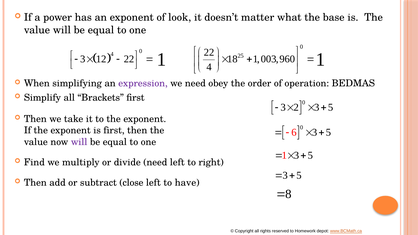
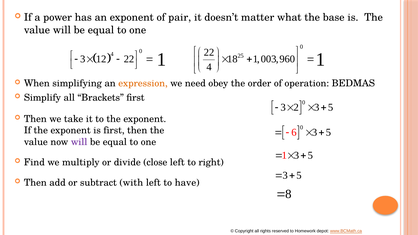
look: look -> pair (180, 17)
expression colour: purple -> orange (143, 84)
divide need: need -> close (155, 162)
close: close -> with (131, 183)
